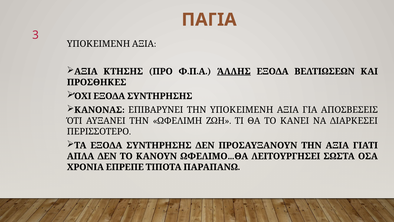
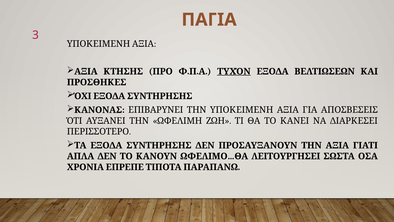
ΆΛΛΗΣ: ΆΛΛΗΣ -> ΤΥΧΌΝ (234, 71)
